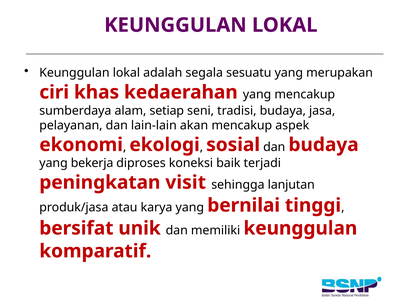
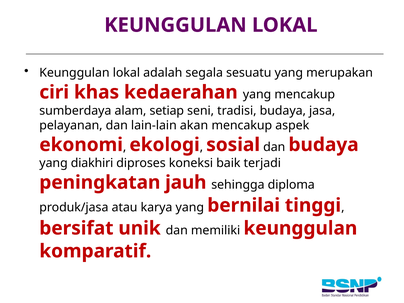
bekerja: bekerja -> diakhiri (92, 163)
visit: visit -> jauh (186, 182)
lanjutan: lanjutan -> diploma (291, 185)
